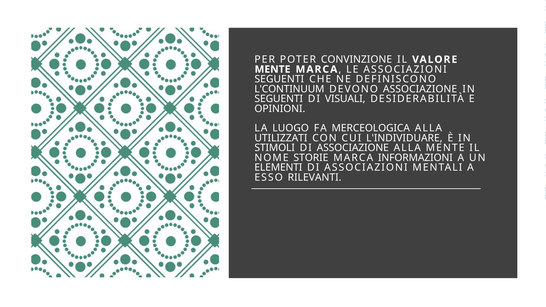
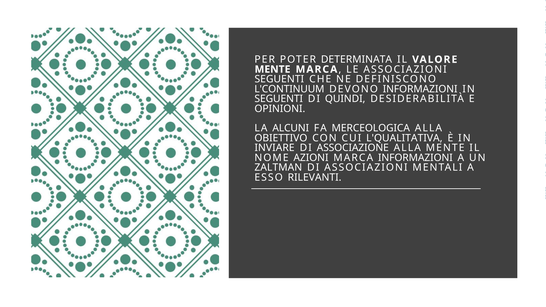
CONVINZIONE: CONVINZIONE -> DETERMINATA (356, 59)
DEVONO ASSOCIAZIONE: ASSOCIAZIONE -> INFORMAZIONI (420, 89)
VISUALI: VISUALI -> QUINDI (345, 99)
LUOGO: LUOGO -> ALCUNI (291, 128)
UTILIZZATI: UTILIZZATI -> OBIETTIVO (281, 138)
L'INDIVIDUARE: L'INDIVIDUARE -> L'QUALITATIVA (404, 138)
STIMOLI: STIMOLI -> INVIARE (275, 148)
STORIE: STORIE -> AZIONI (311, 158)
ELEMENTI: ELEMENTI -> ZALTMAN (278, 168)
